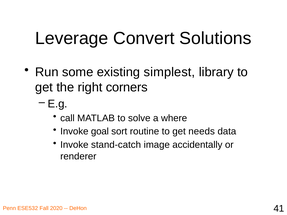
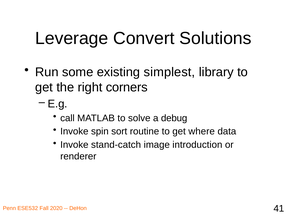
where: where -> debug (174, 118)
goal: goal -> spin (100, 132)
needs: needs -> where (202, 132)
accidentally: accidentally -> introduction (197, 145)
